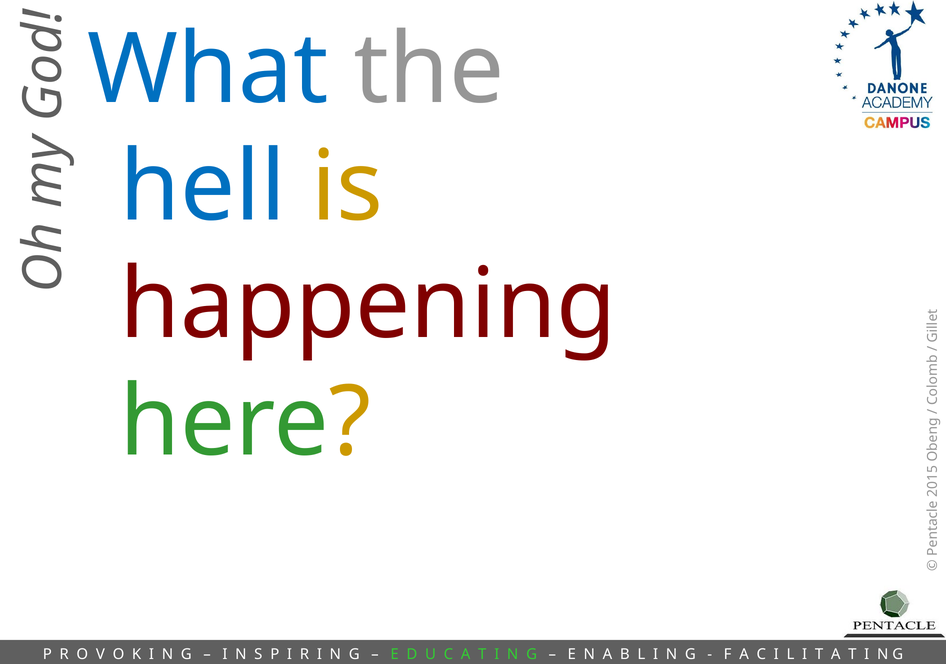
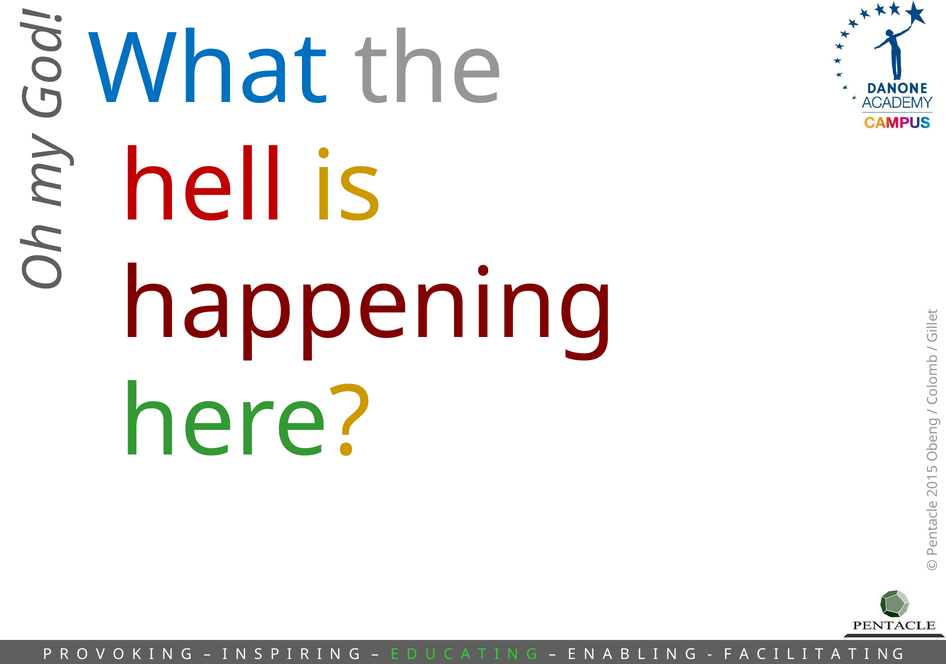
hell colour: blue -> red (203, 187)
